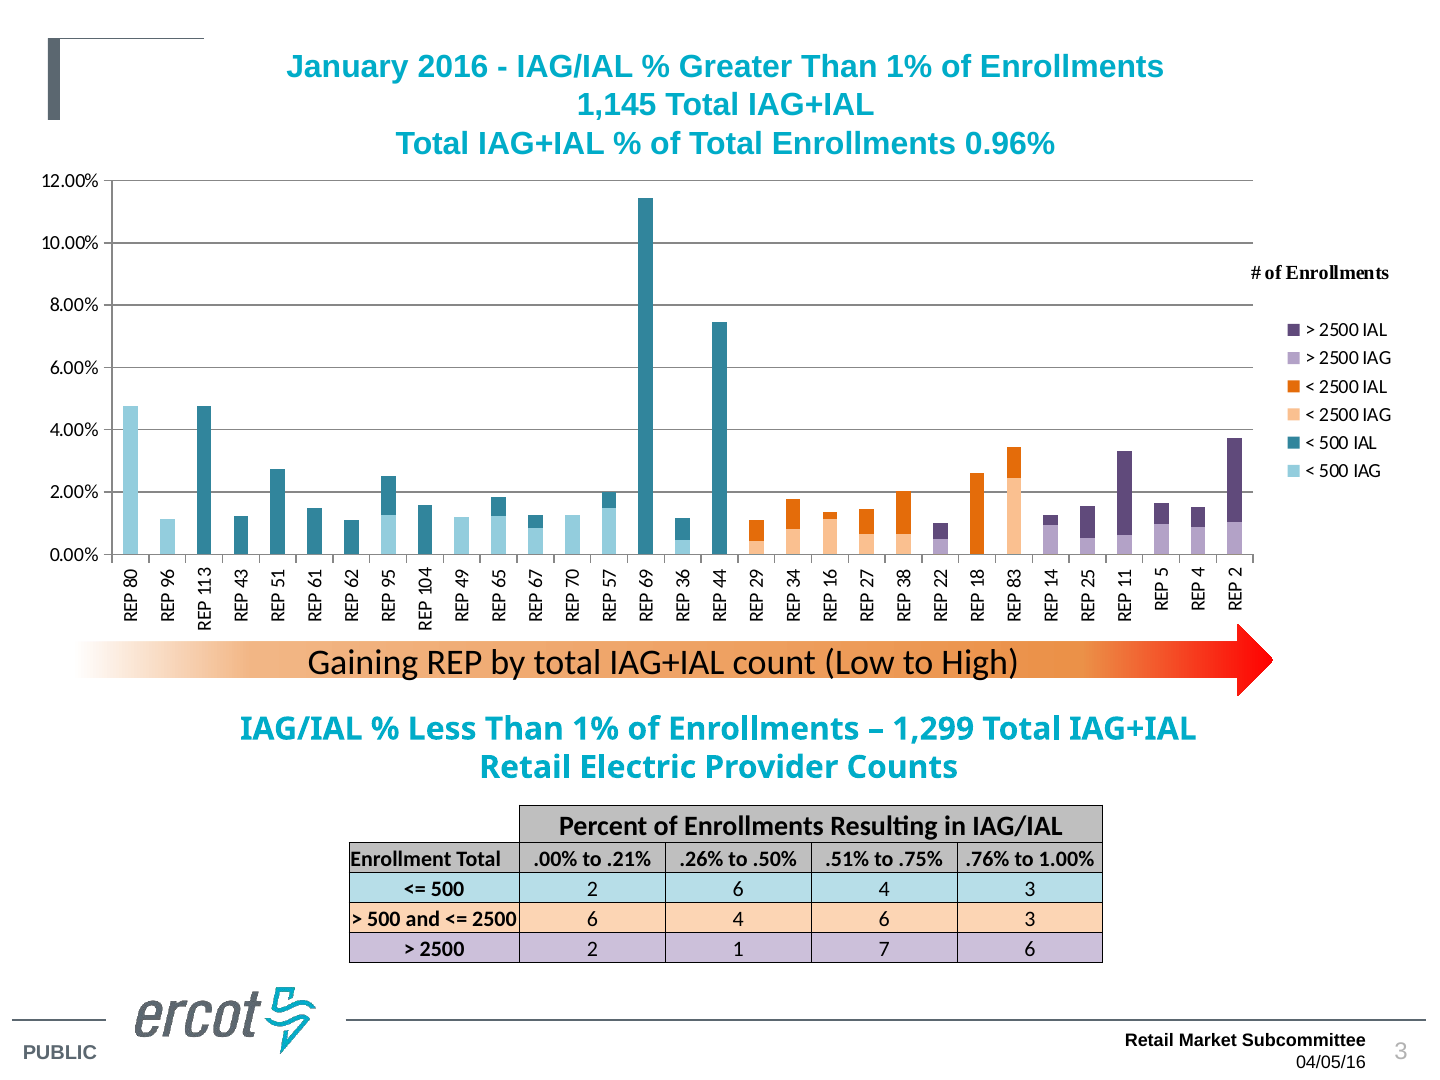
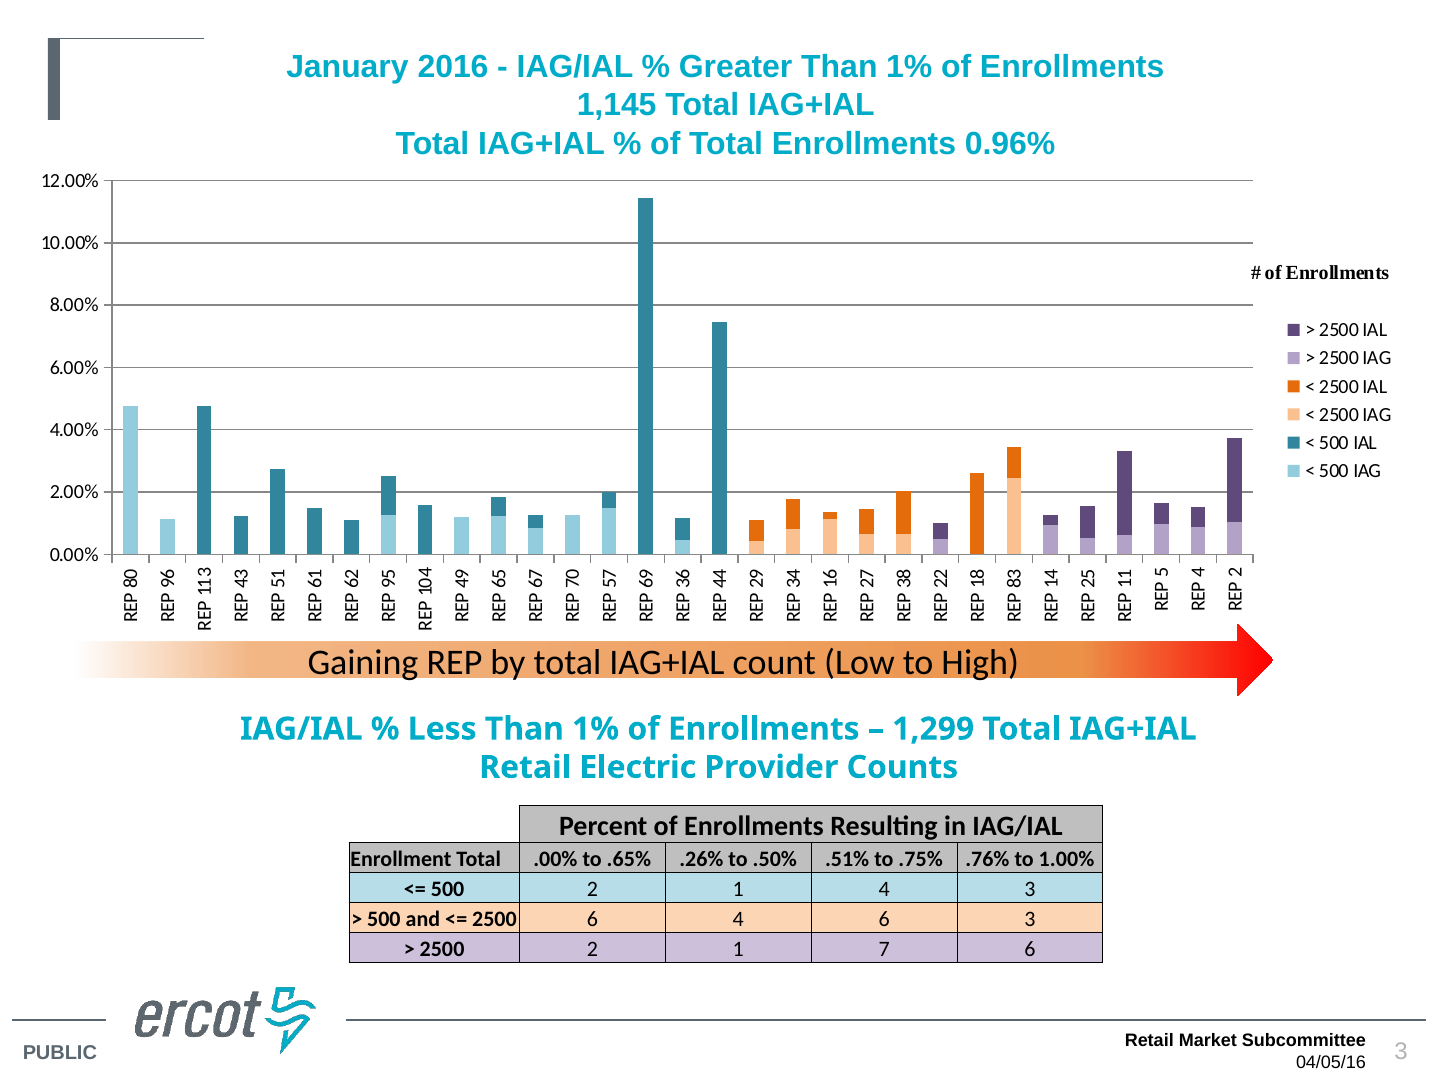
.21%: .21% -> .65% (629, 859)
500 2 6: 6 -> 1 (738, 889)
